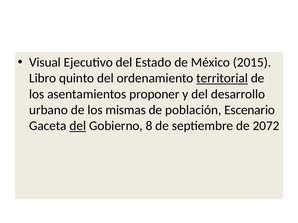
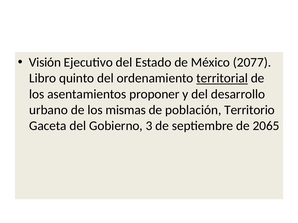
Visual: Visual -> Visión (45, 63)
2015: 2015 -> 2077 (252, 63)
Escenario: Escenario -> Territorio (250, 110)
del underline: present -> none (78, 126)
8: 8 -> 3 (149, 126)
2072: 2072 -> 2065 (266, 126)
